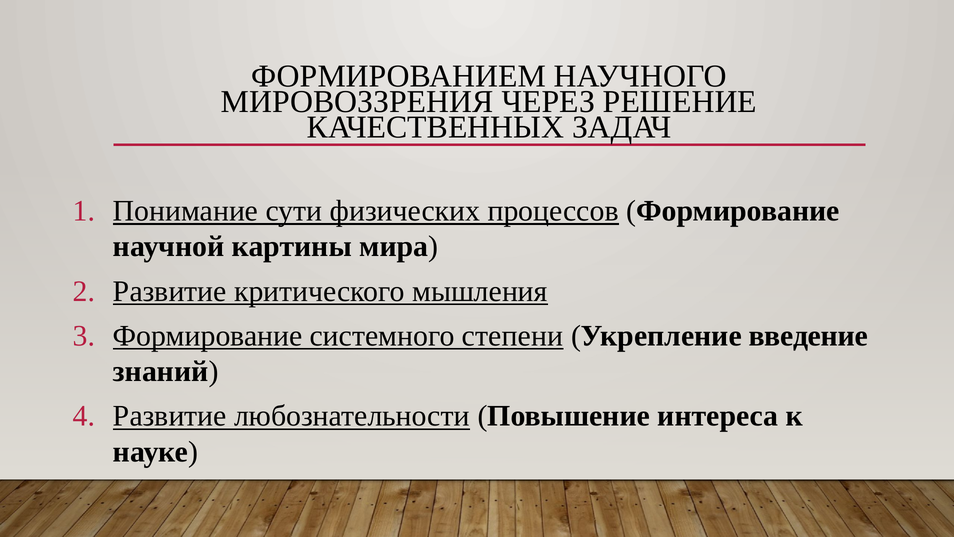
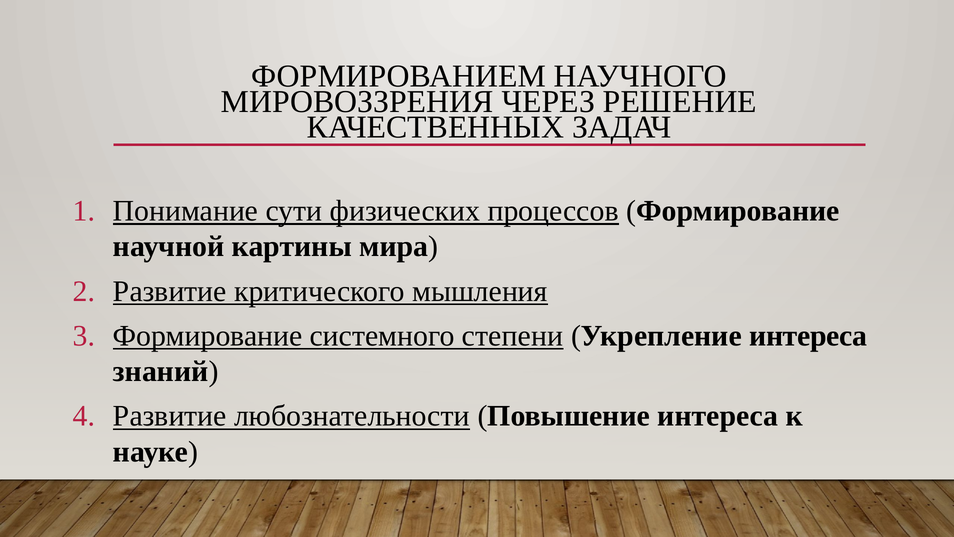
Укрепление введение: введение -> интереса (808, 336)
